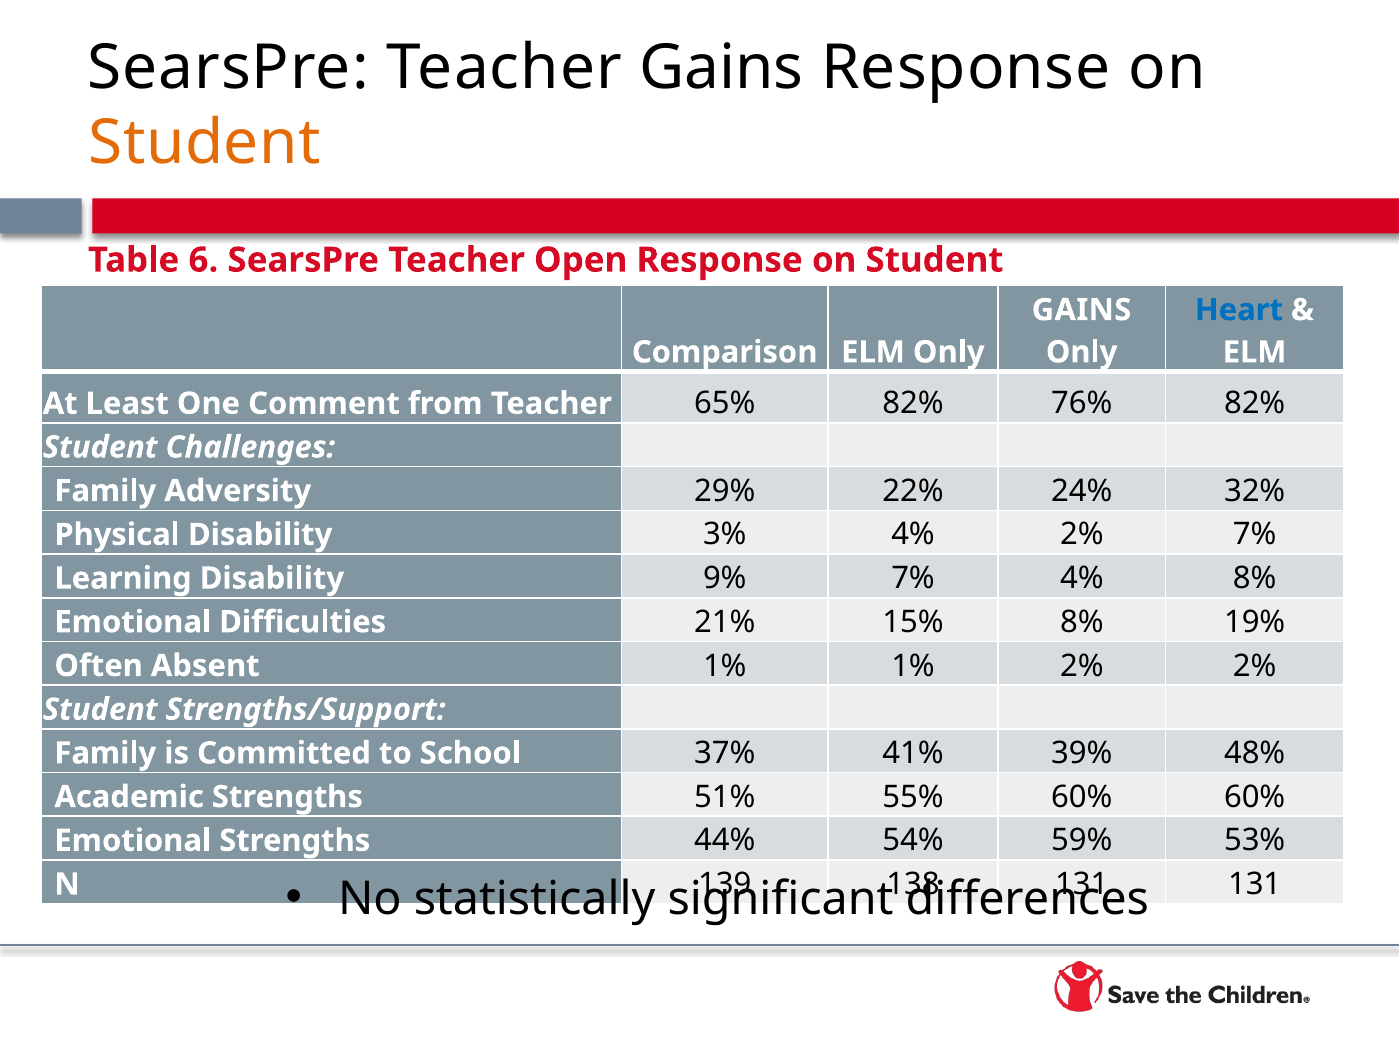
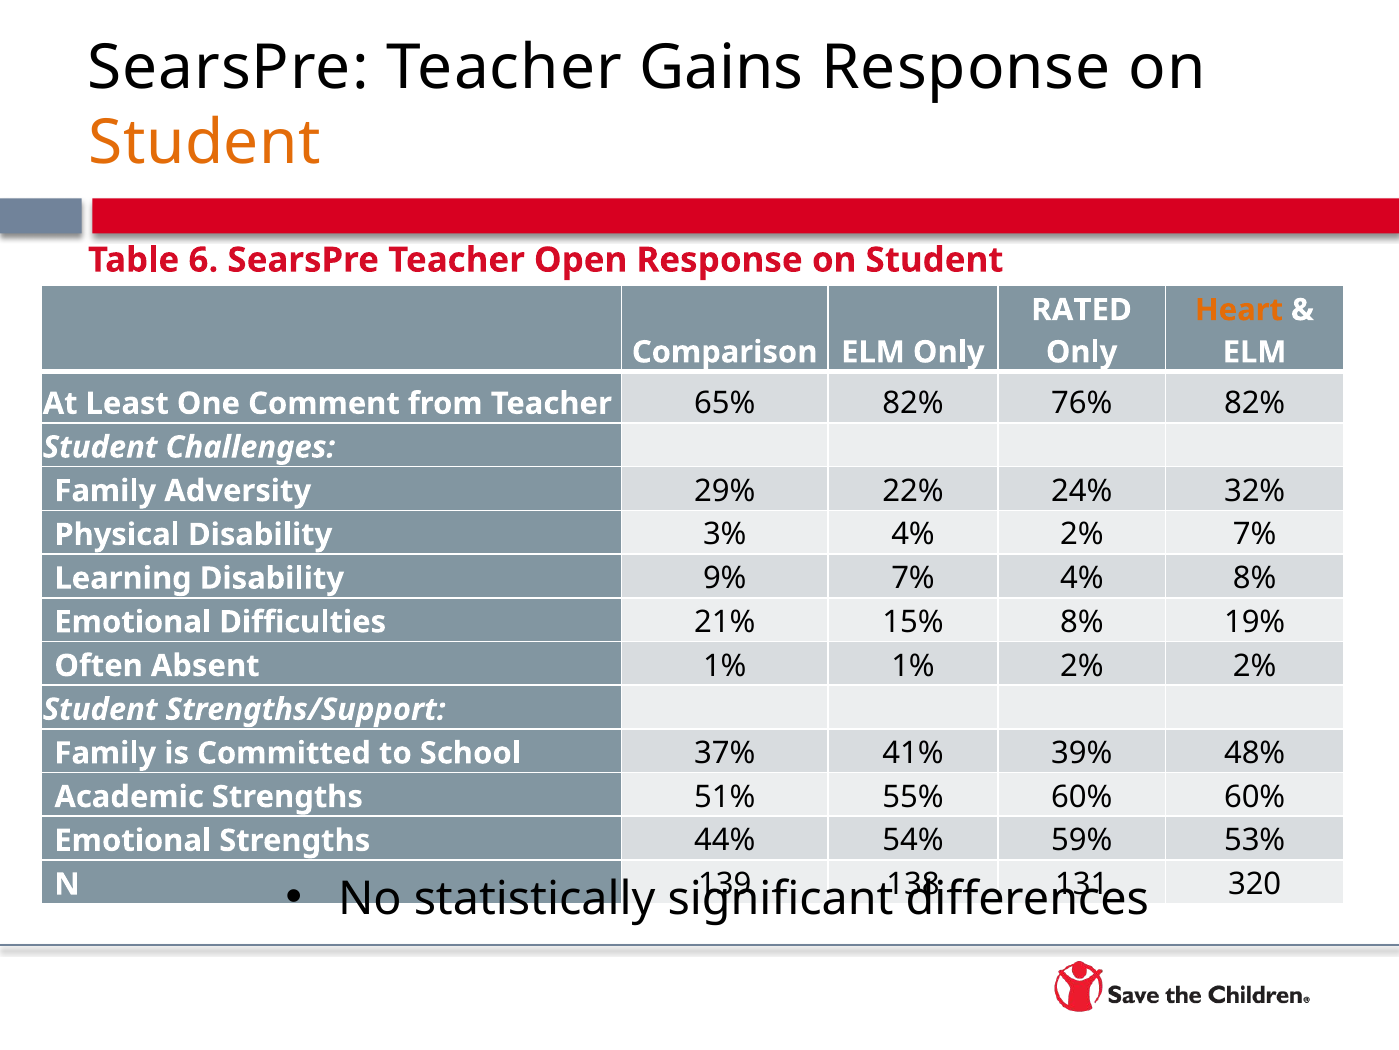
GAINS: GAINS -> RATED (1082, 310)
Heart colour: blue -> orange (1239, 310)
131: 131 -> 320 (1255, 884)
